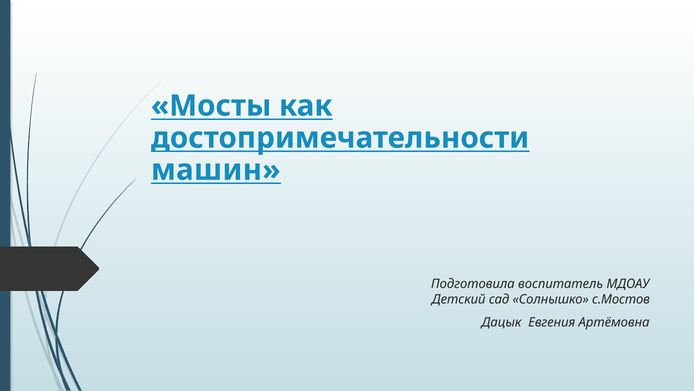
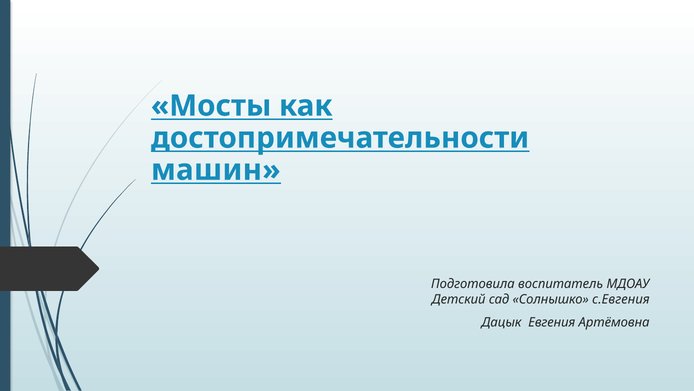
с.Мостов: с.Мостов -> с.Евгения (621, 299)
